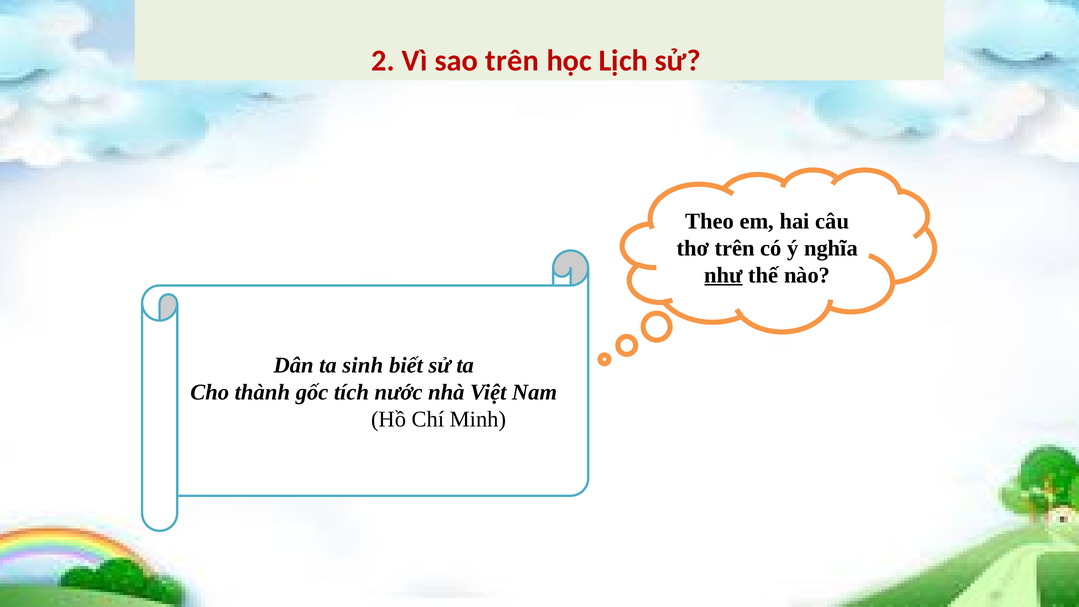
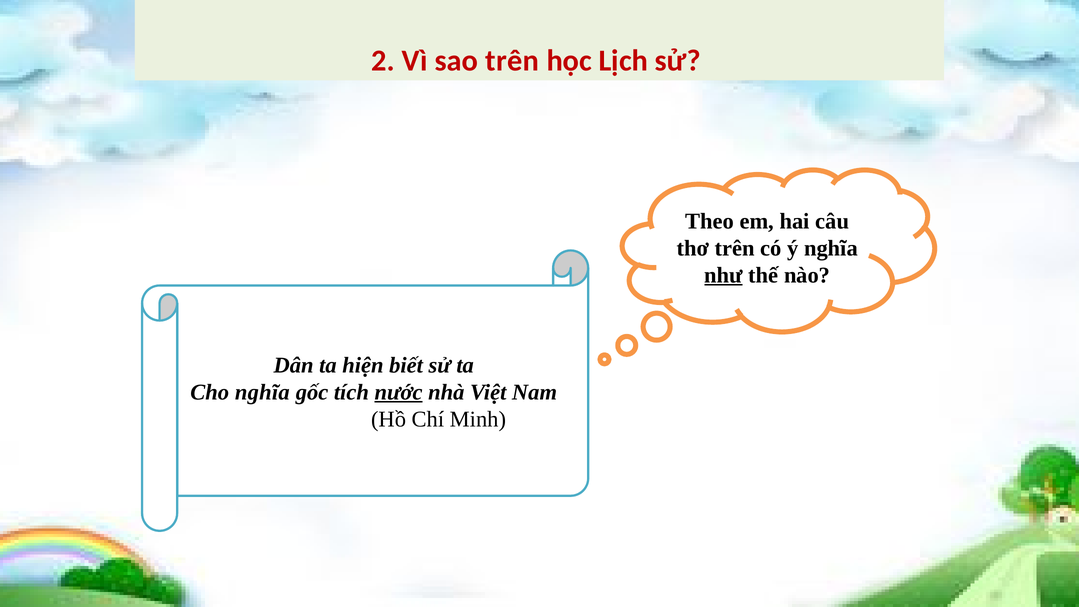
sinh: sinh -> hiện (363, 365)
Cho thành: thành -> nghĩa (262, 392)
nước underline: none -> present (399, 392)
